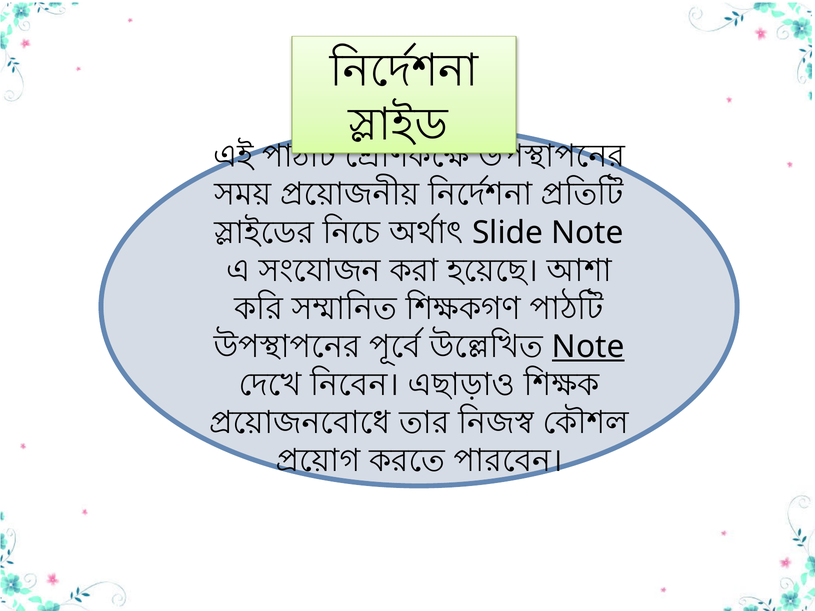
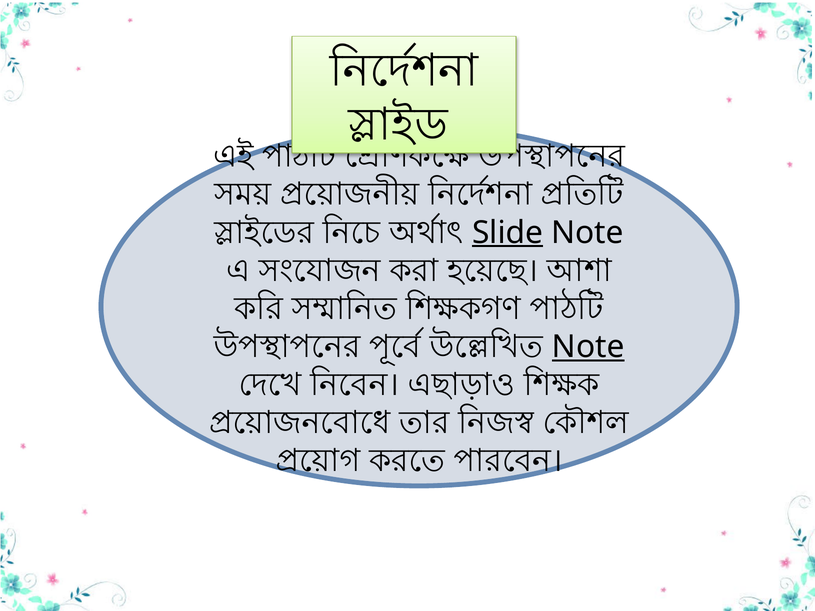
Slide underline: none -> present (508, 233)
